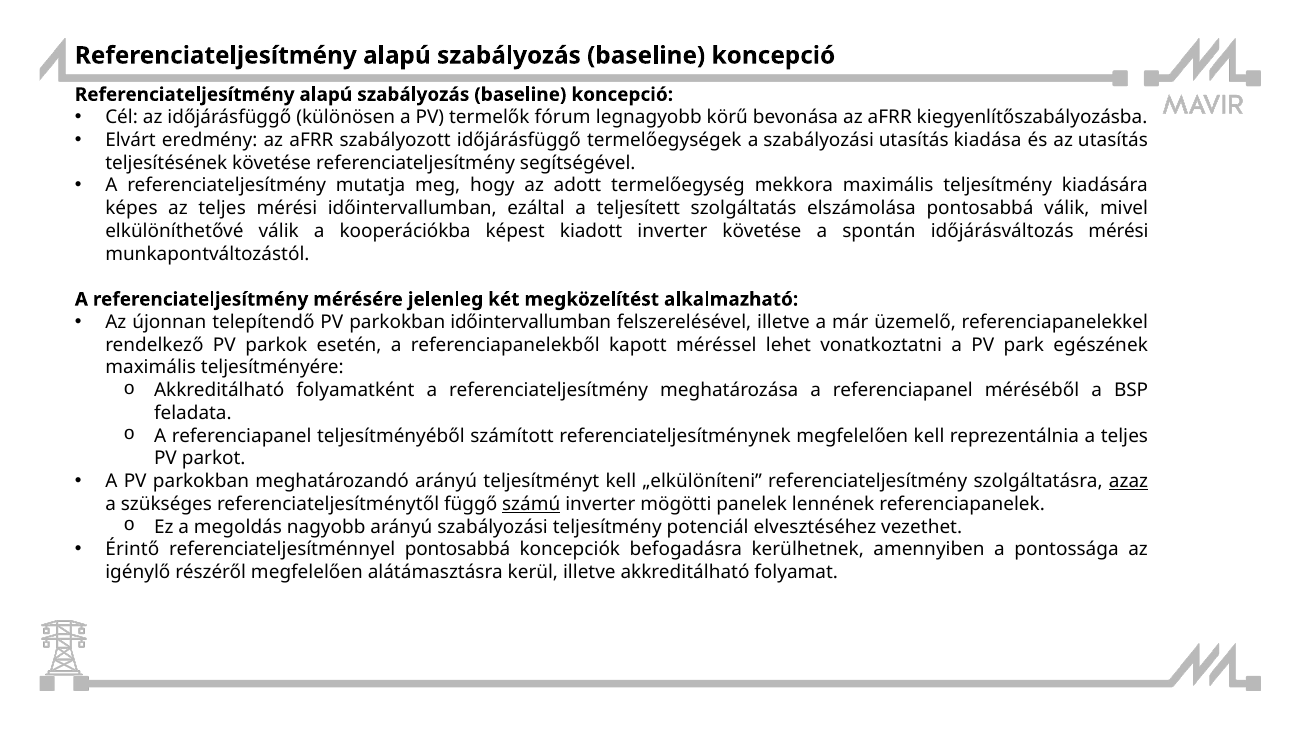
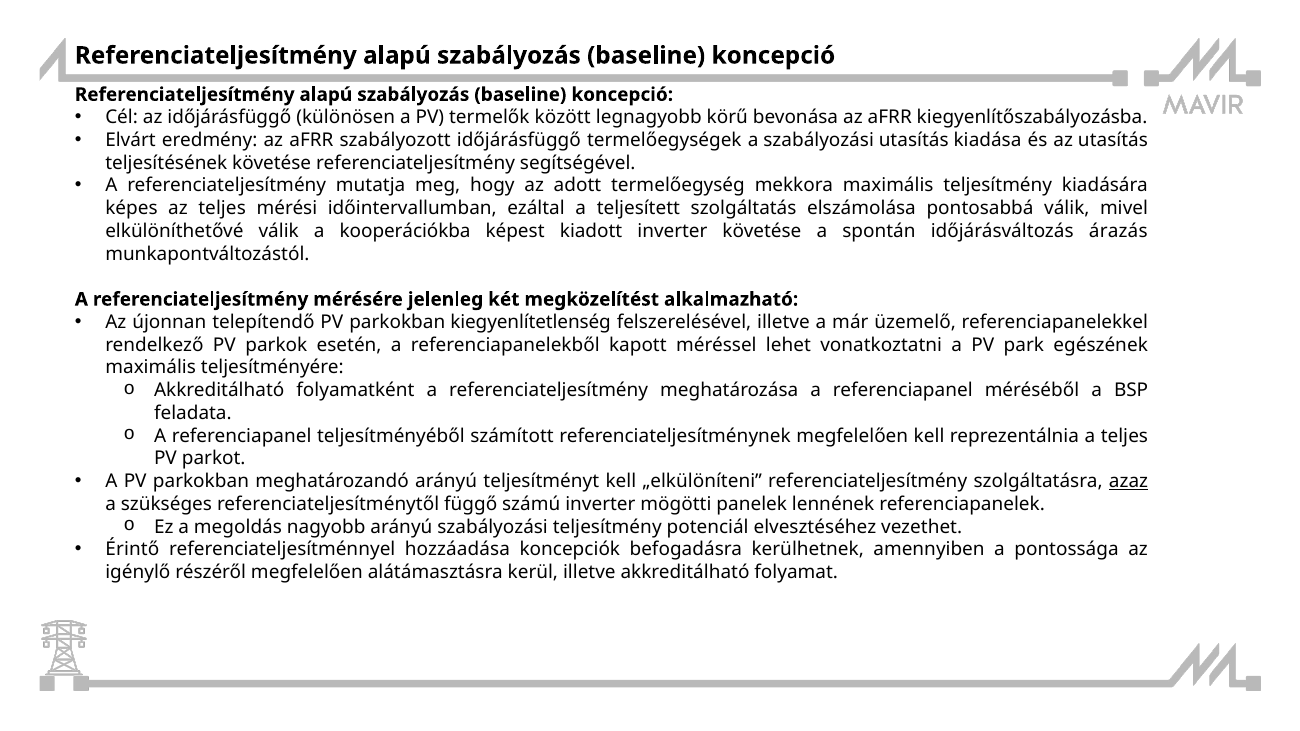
fórum: fórum -> között (563, 117)
időjárásváltozás mérési: mérési -> árazás (1118, 231)
parkokban időintervallumban: időintervallumban -> kiegyenlítetlenség (531, 322)
számú underline: present -> none (531, 504)
referenciateljesítménnyel pontosabbá: pontosabbá -> hozzáadása (457, 550)
